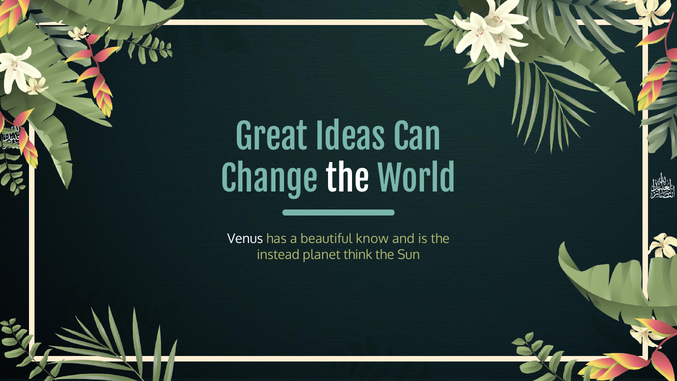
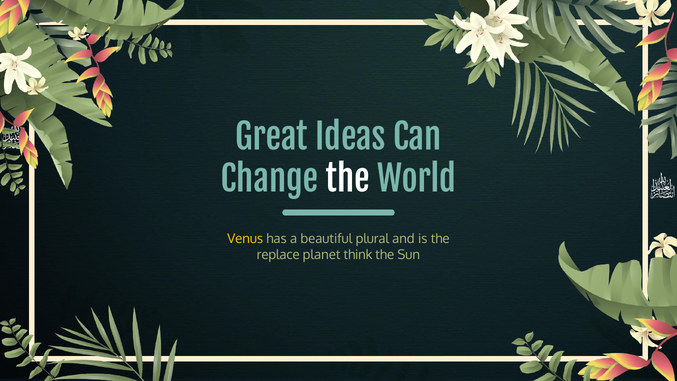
Venus colour: white -> yellow (245, 239)
know: know -> plural (372, 239)
instead: instead -> replace (278, 255)
